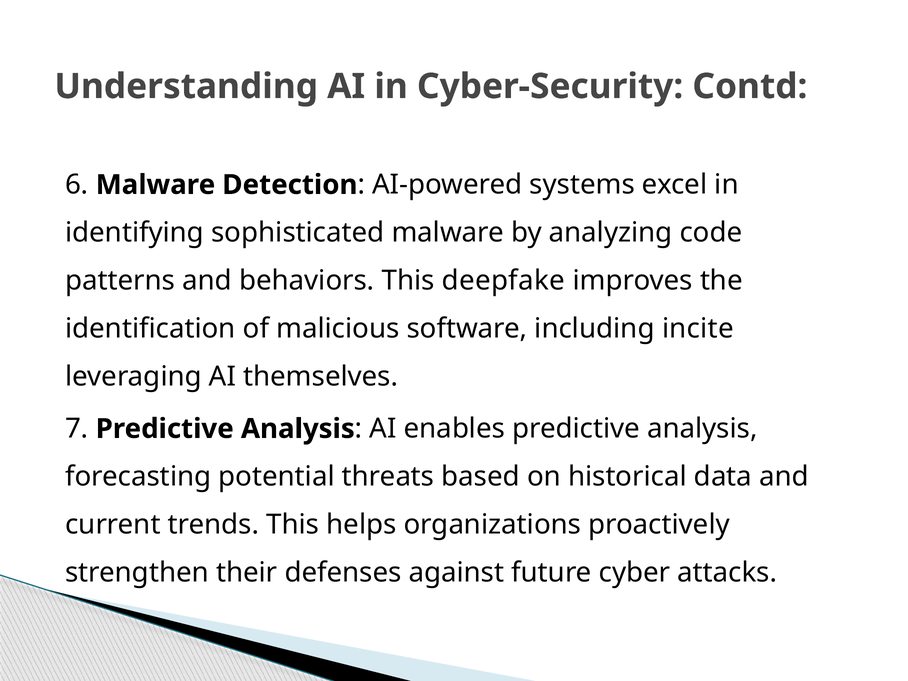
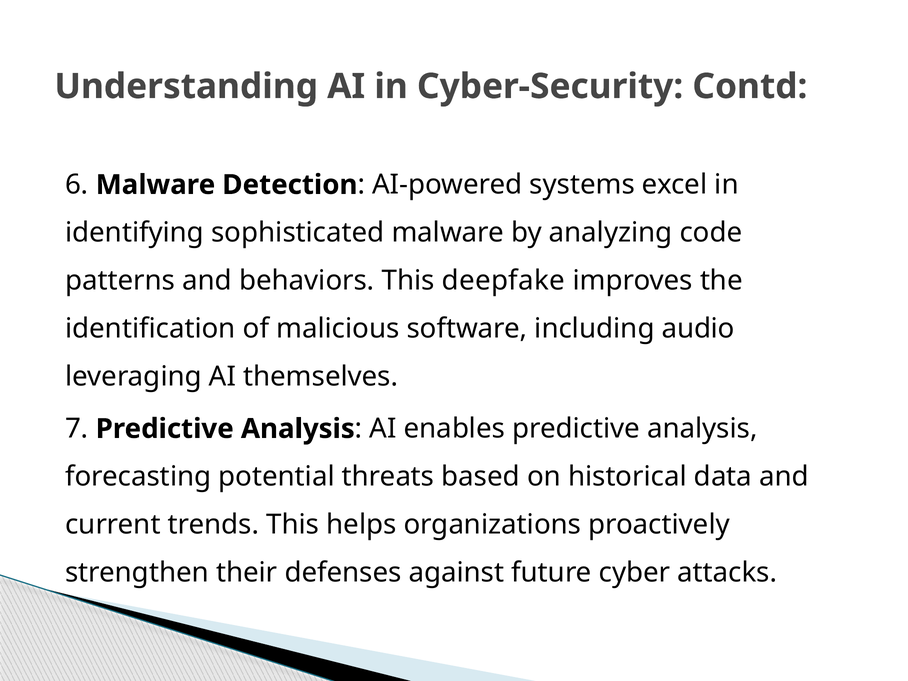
incite: incite -> audio (698, 328)
